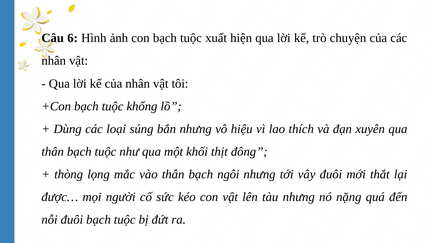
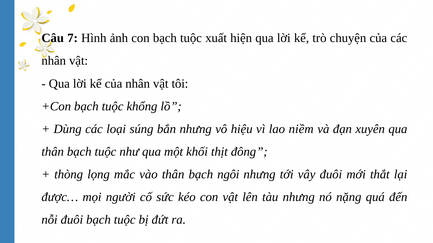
6: 6 -> 7 (73, 38)
thích: thích -> niềm (301, 129)
